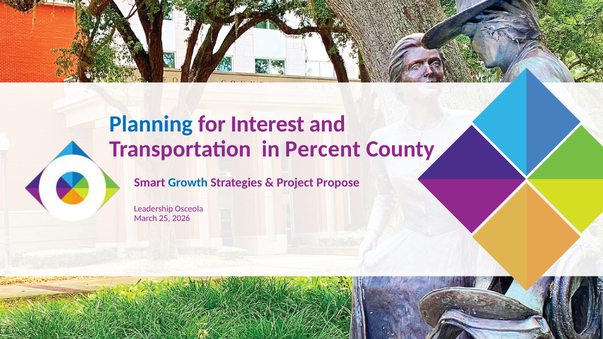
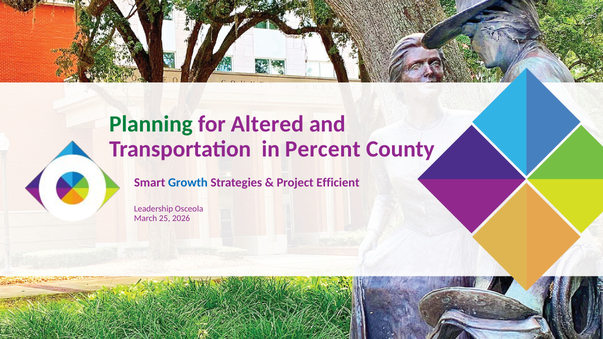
Planning colour: blue -> green (151, 124)
Interest: Interest -> Altered (267, 124)
Propose: Propose -> Efficient (338, 183)
